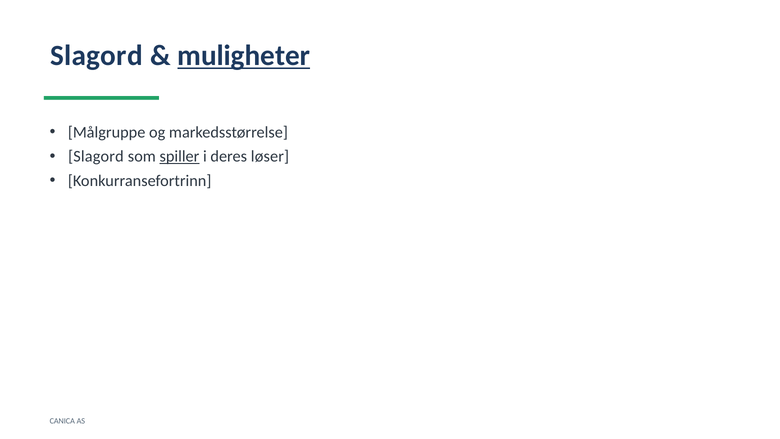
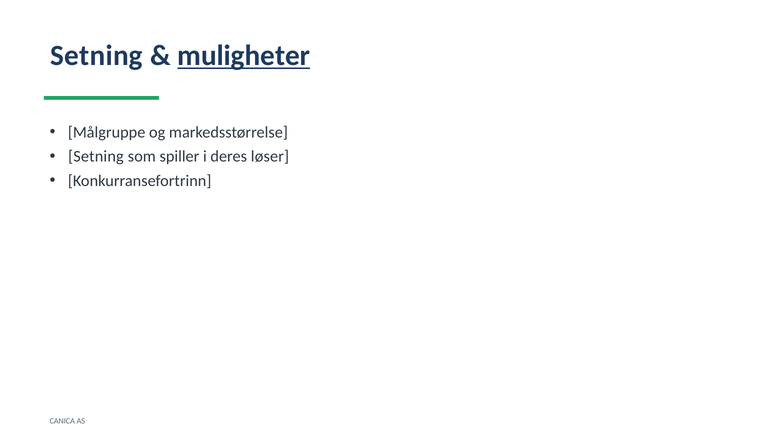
Slagord: Slagord -> Setning (96, 56)
Slagord: Slagord -> Setning (96, 156)
spiller underline: present -> none (179, 156)
